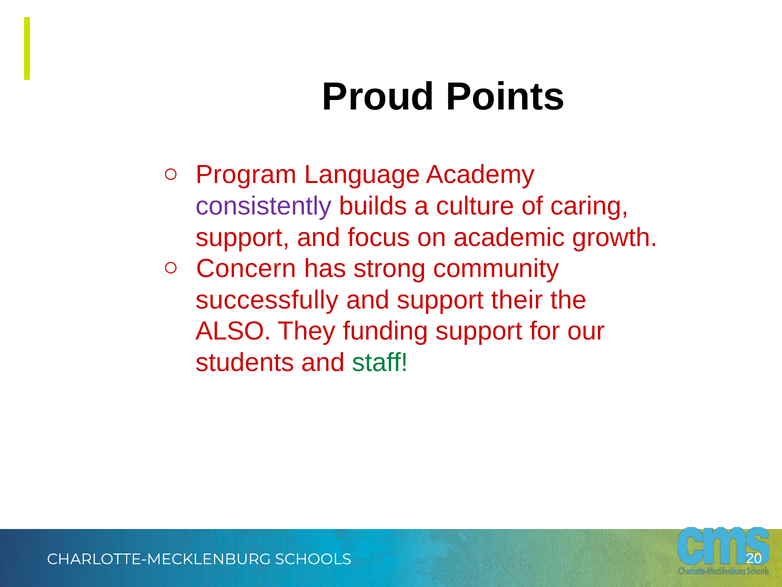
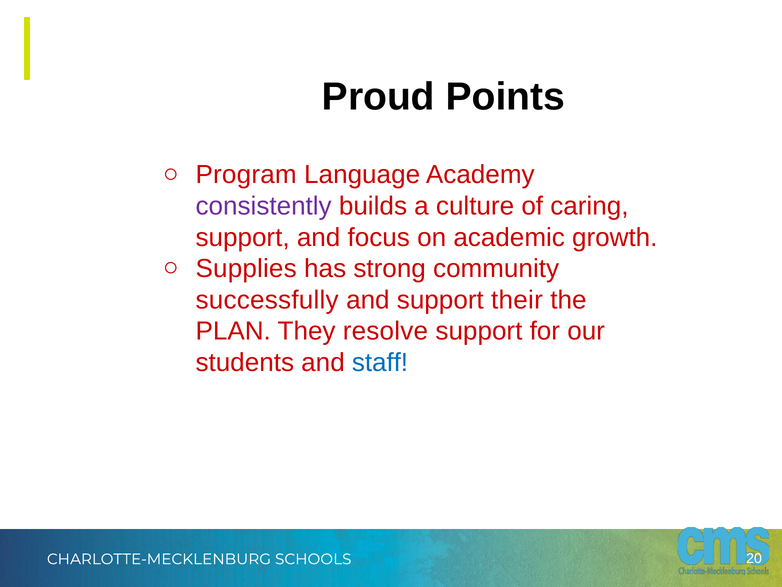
Concern: Concern -> Supplies (246, 269)
ALSO: ALSO -> PLAN (233, 331)
funding: funding -> resolve (385, 331)
staff colour: green -> blue (380, 362)
